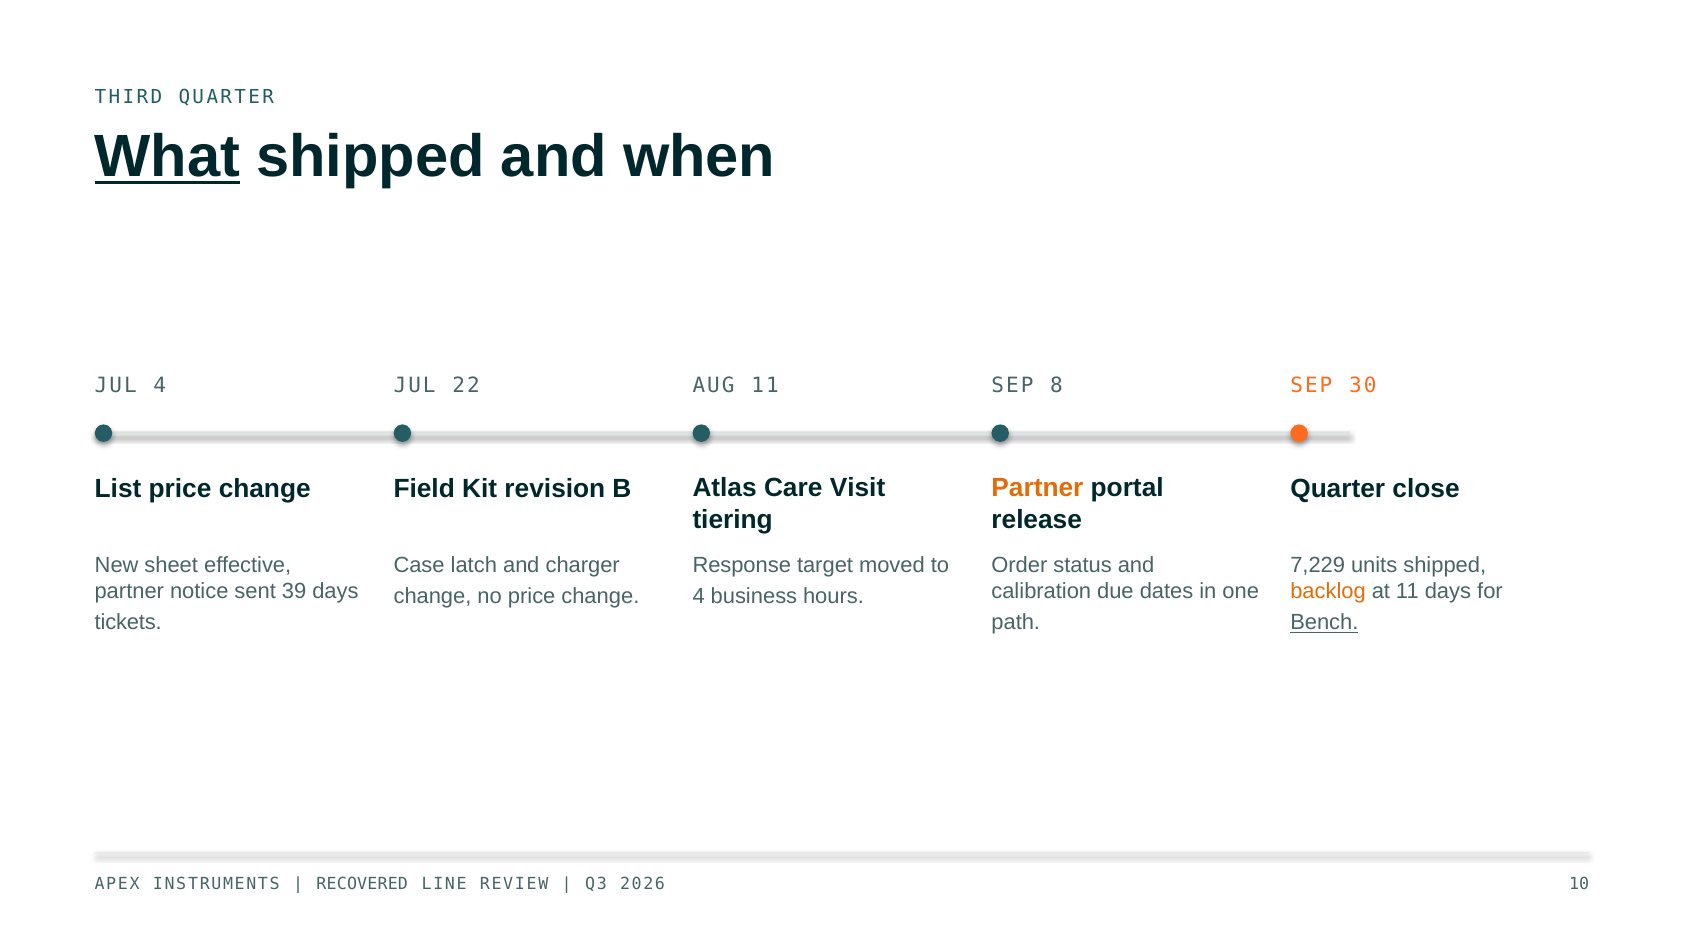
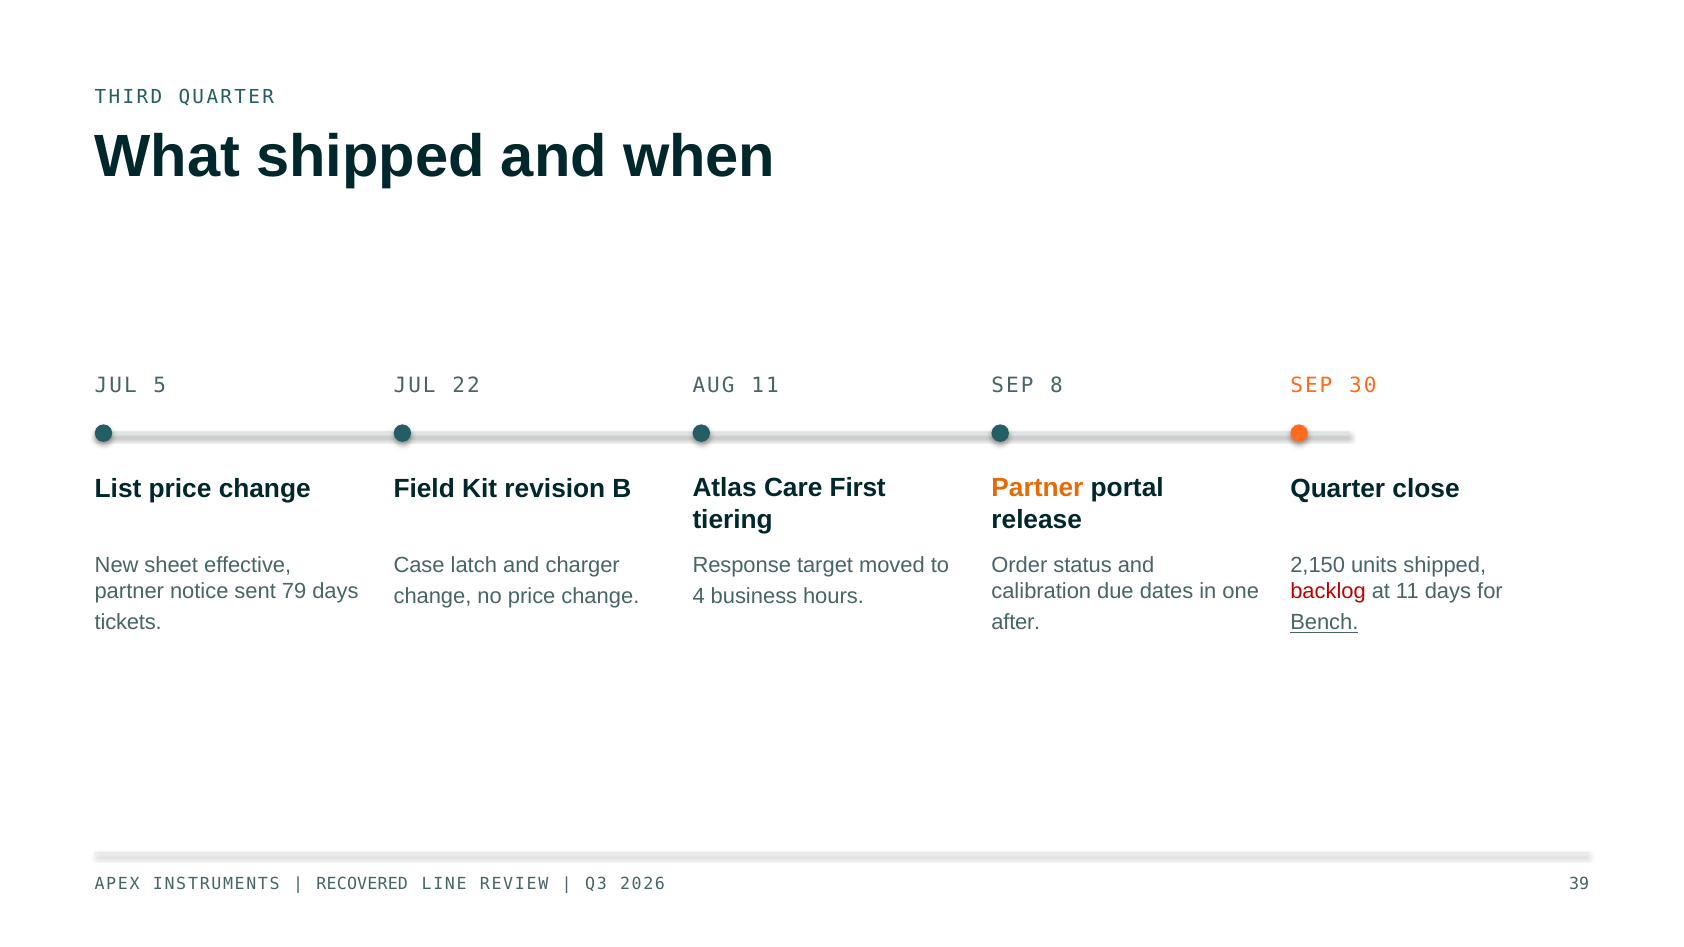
What underline: present -> none (167, 157)
JUL 4: 4 -> 5 (160, 386)
Visit: Visit -> First (858, 488)
7,229: 7,229 -> 2,150 (1318, 565)
39: 39 -> 79 (294, 592)
backlog colour: orange -> red (1328, 592)
path: path -> after (1016, 623)
10: 10 -> 39 (1579, 885)
